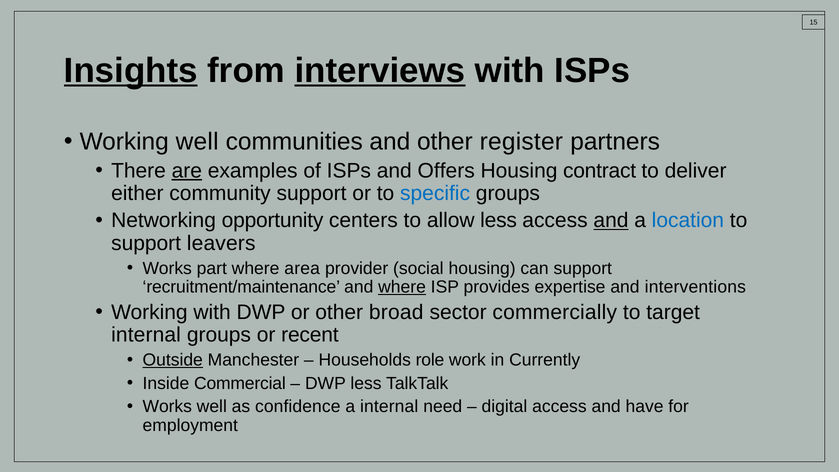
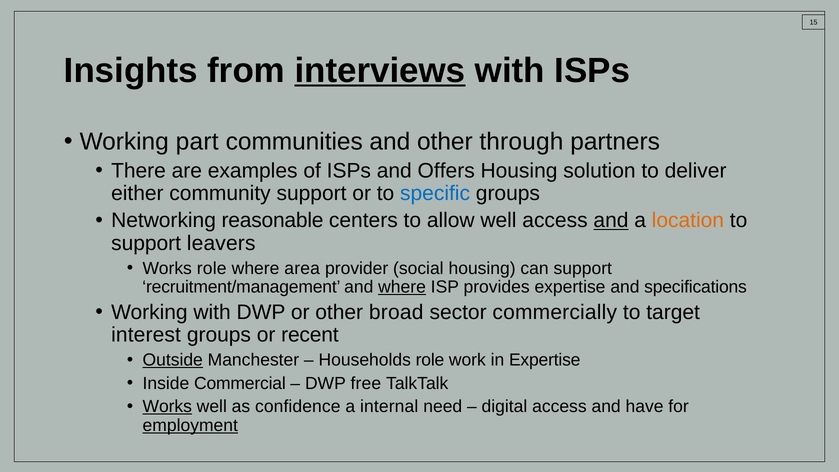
Insights underline: present -> none (131, 70)
Working well: well -> part (197, 142)
register: register -> through (521, 142)
are underline: present -> none (187, 171)
contract: contract -> solution (599, 171)
opportunity: opportunity -> reasonable (273, 220)
allow less: less -> well (498, 220)
location colour: blue -> orange (688, 220)
Works part: part -> role (212, 268)
recruitment/maintenance: recruitment/maintenance -> recruitment/management (241, 287)
interventions: interventions -> specifications (696, 287)
internal: internal -> interest (146, 335)
in Currently: Currently -> Expertise (545, 360)
DWP less: less -> free (366, 383)
Works underline: none -> present (167, 406)
employment underline: none -> present (190, 425)
